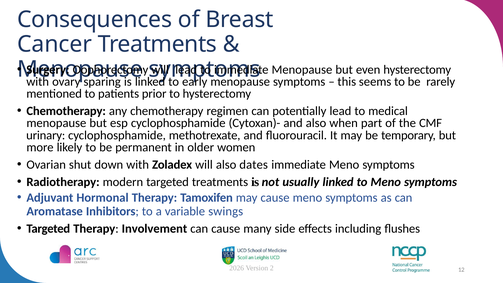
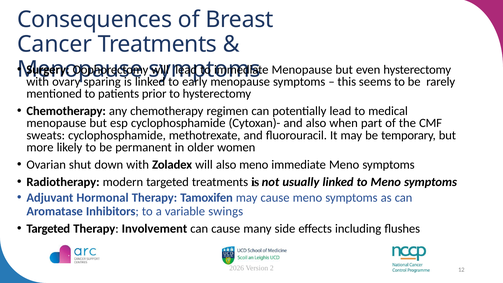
urinary: urinary -> sweats (46, 135)
also dates: dates -> meno (254, 165)
